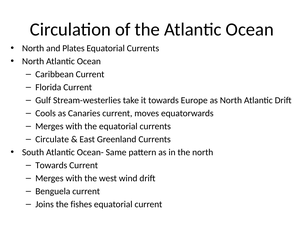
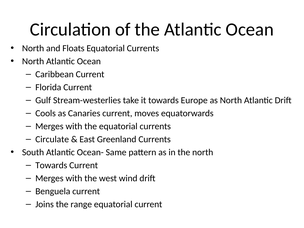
Plates: Plates -> Floats (73, 48)
fishes: fishes -> range (81, 204)
